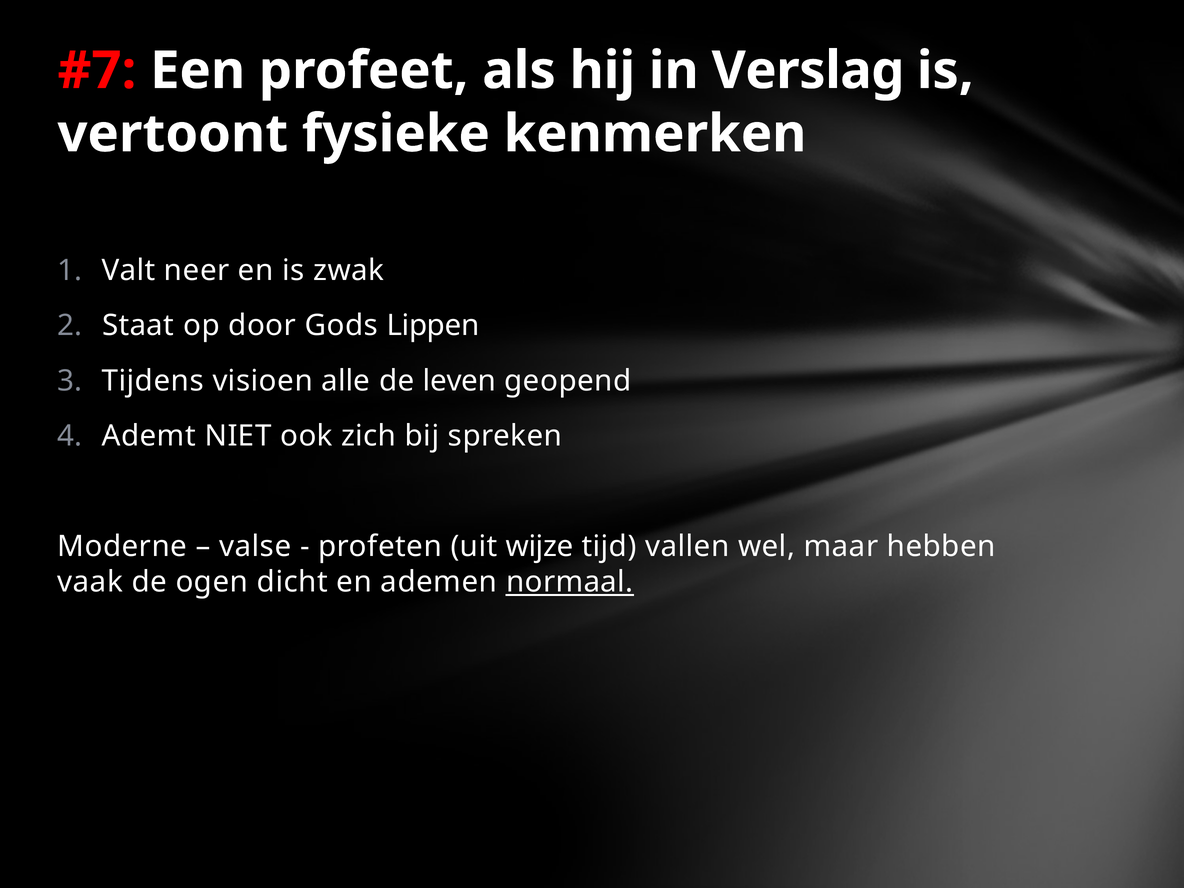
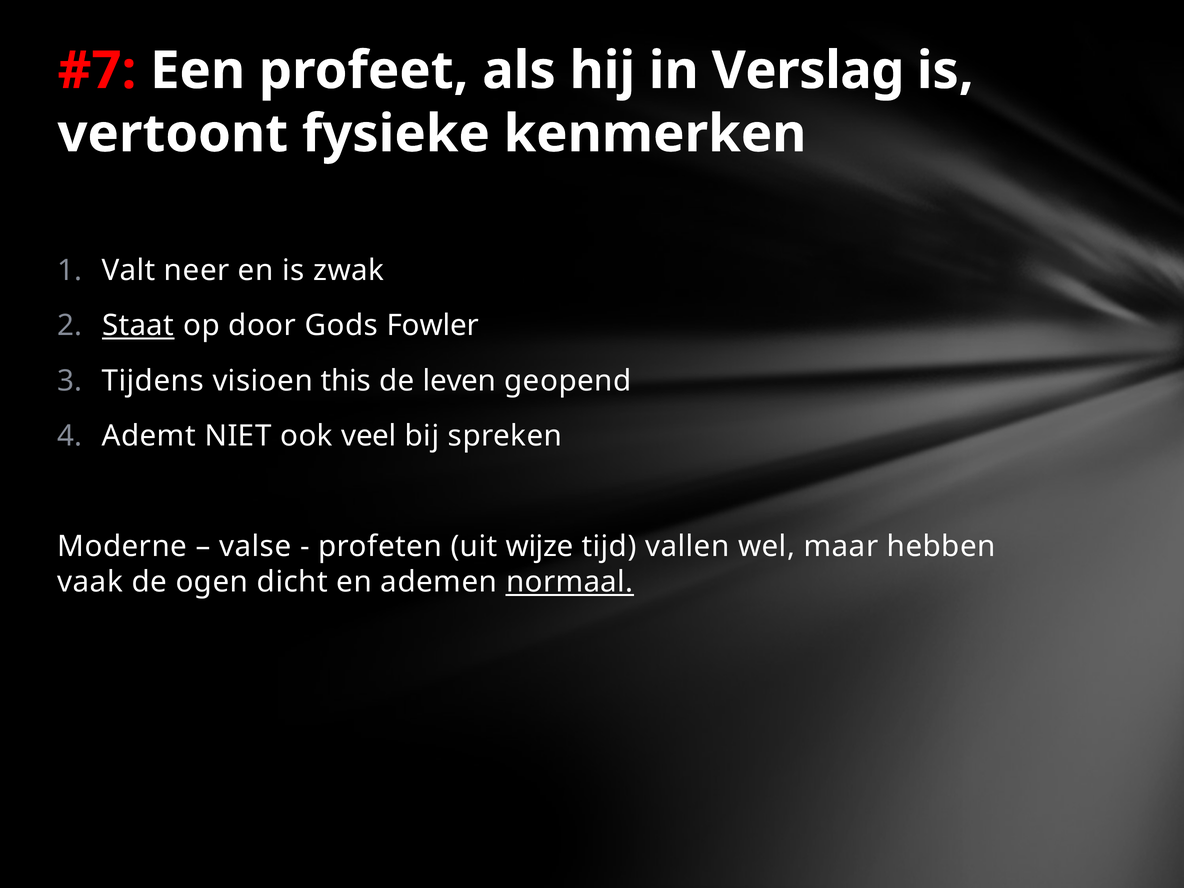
Staat underline: none -> present (138, 326)
Lippen: Lippen -> Fowler (433, 326)
alle: alle -> this (346, 381)
zich: zich -> veel (369, 436)
